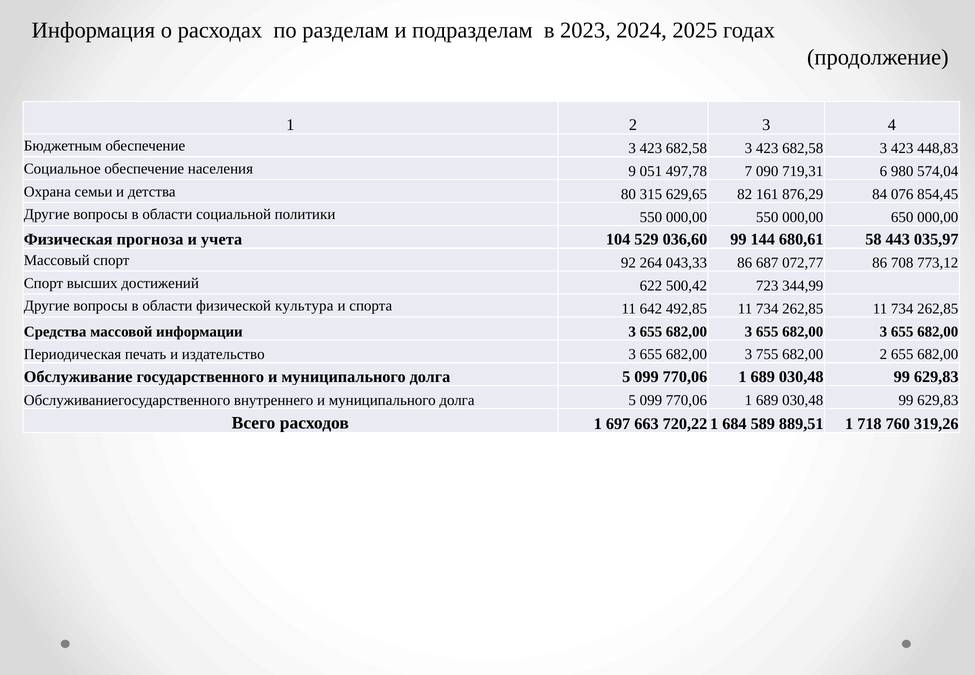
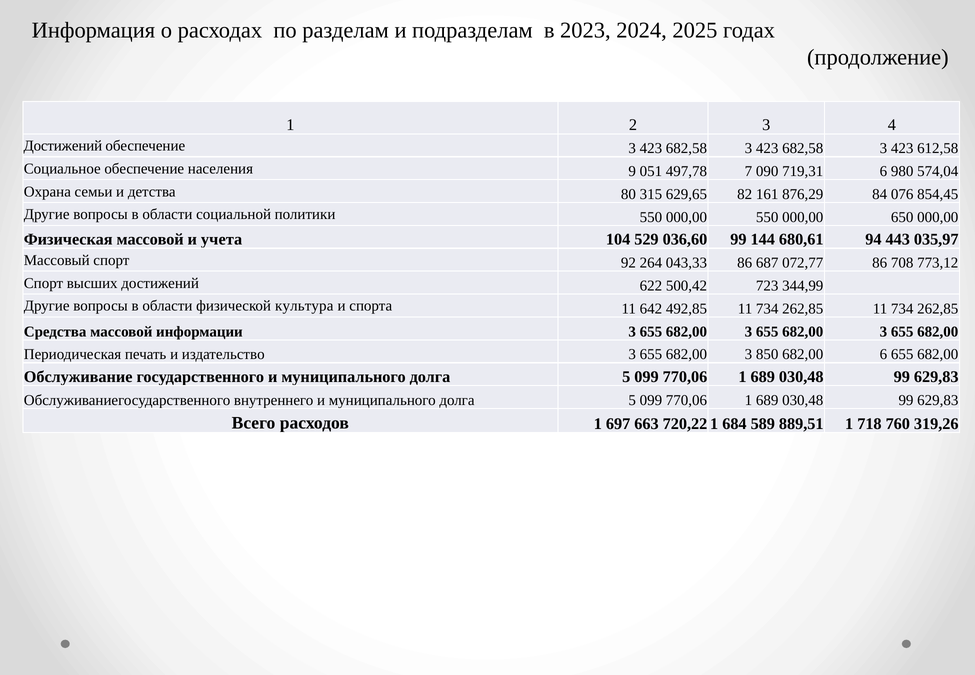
Бюджетным: Бюджетным -> Достижений (63, 146)
448,83: 448,83 -> 612,58 (938, 148)
Физическая прогноза: прогноза -> массовой (150, 239)
58: 58 -> 94 (873, 239)
755: 755 -> 850 (767, 354)
682,00 2: 2 -> 6 (883, 354)
